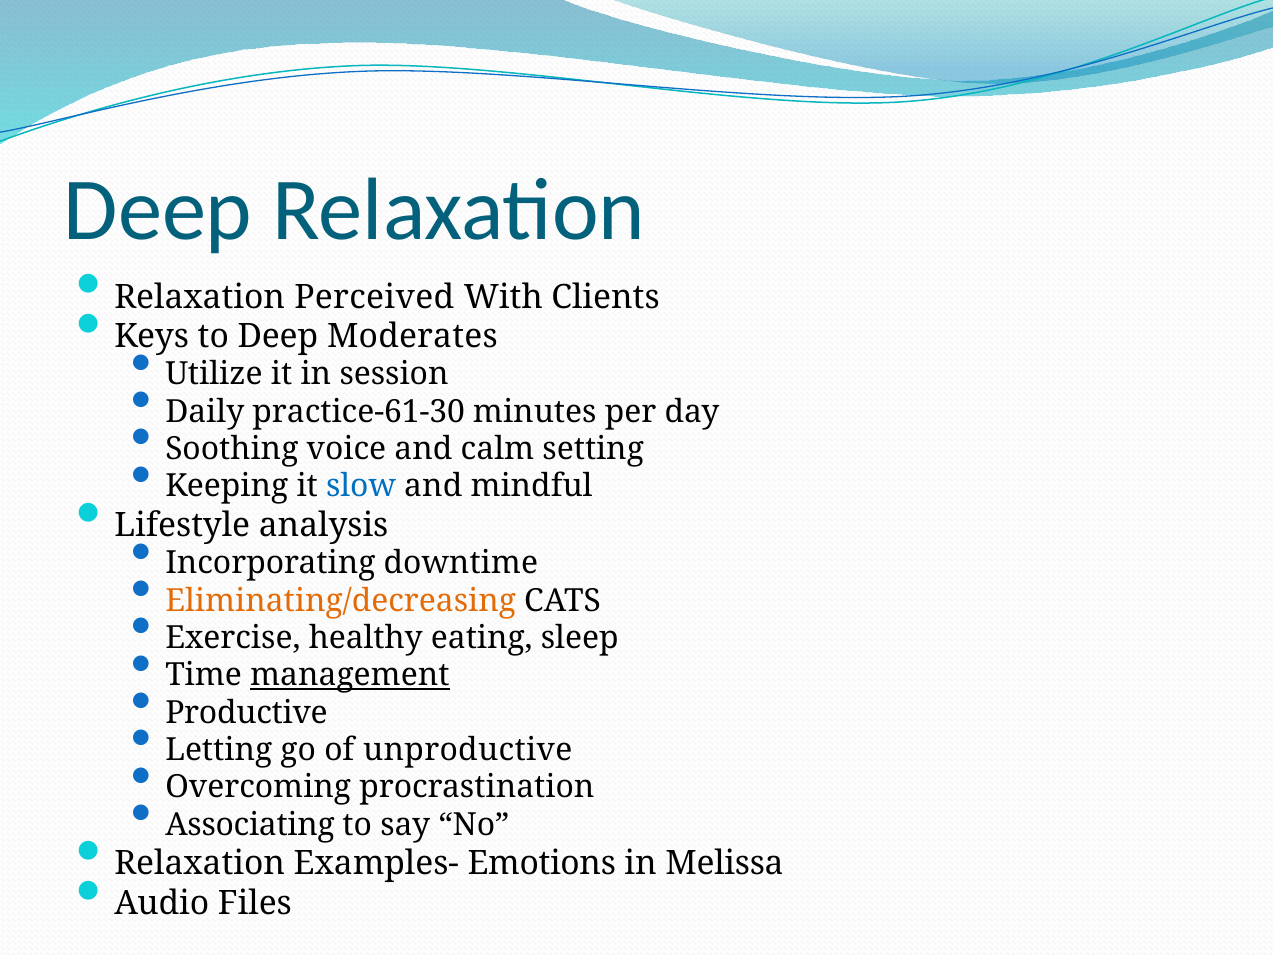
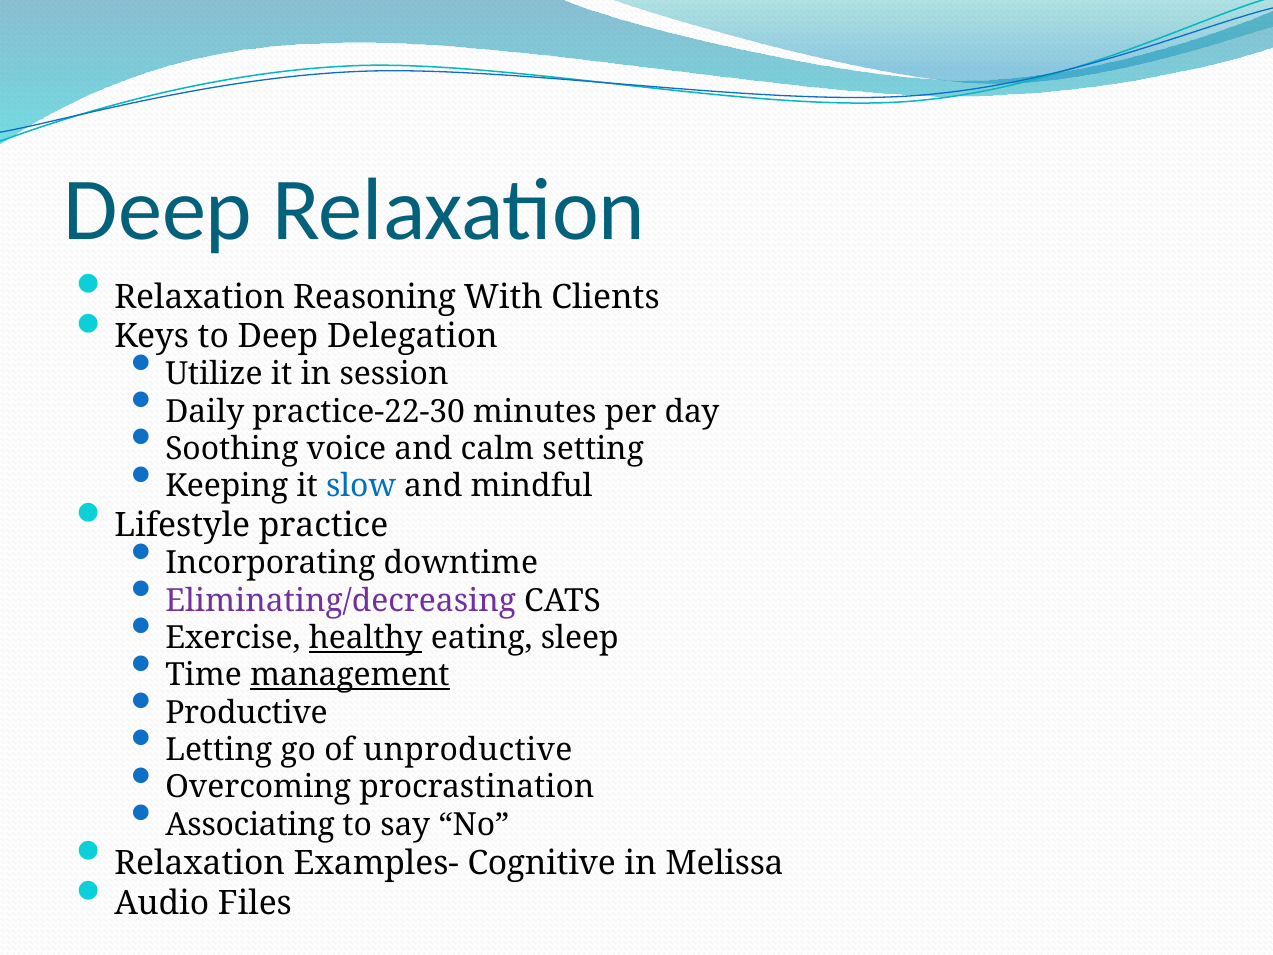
Perceived: Perceived -> Reasoning (375, 297)
Moderates: Moderates -> Delegation (412, 336)
practice-61-30: practice-61-30 -> practice-22-30 (359, 412)
analysis: analysis -> practice (324, 525)
Eliminating/decreasing colour: orange -> purple (341, 601)
healthy underline: none -> present (366, 638)
Emotions: Emotions -> Cognitive (542, 864)
